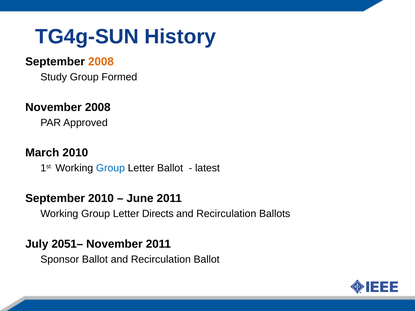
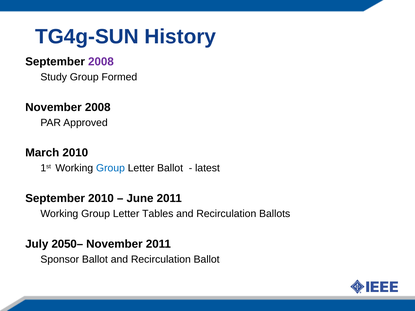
2008 colour: orange -> purple (101, 62)
Directs: Directs -> Tables (158, 214)
2051–: 2051– -> 2050– (67, 244)
